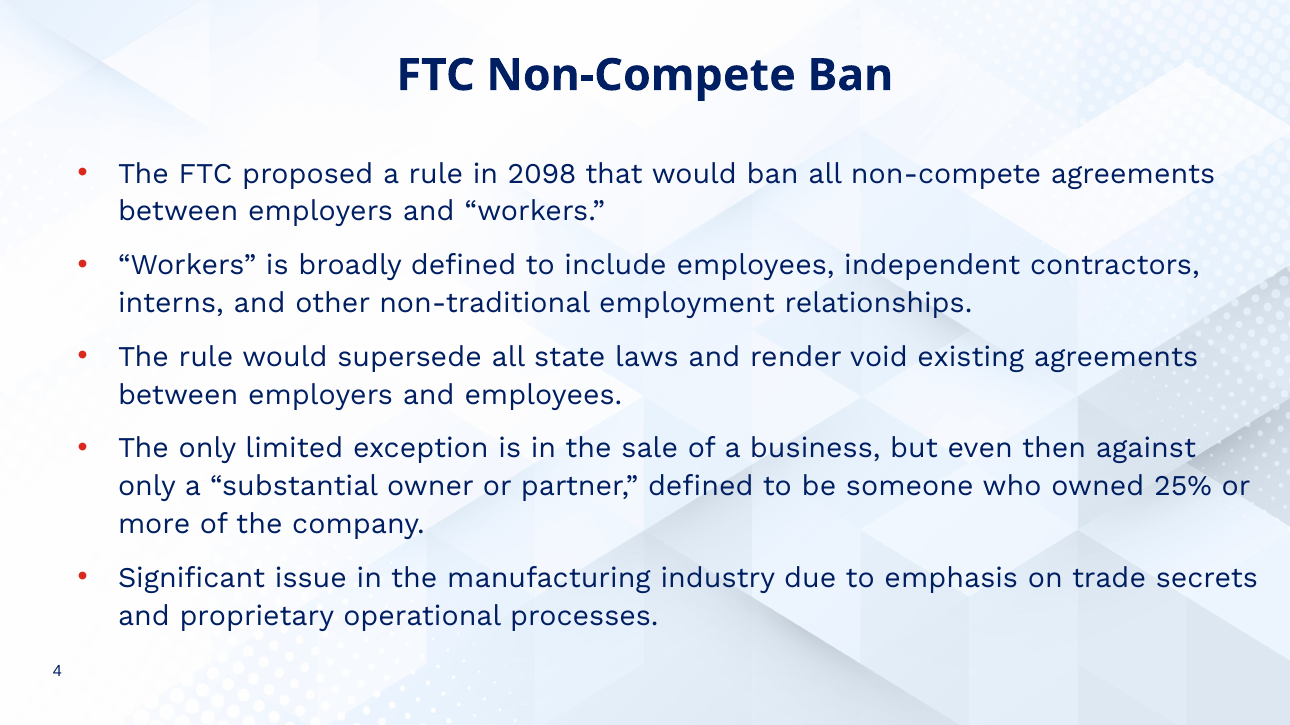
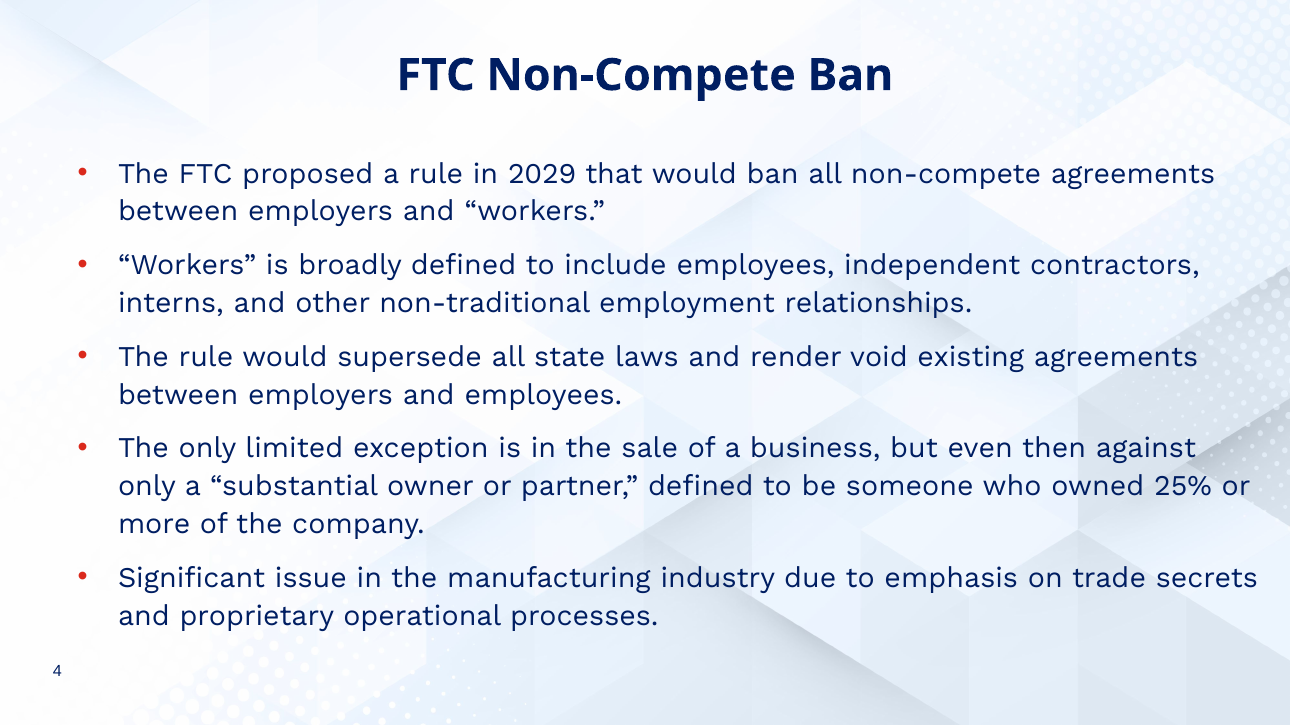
2098: 2098 -> 2029 (542, 174)
